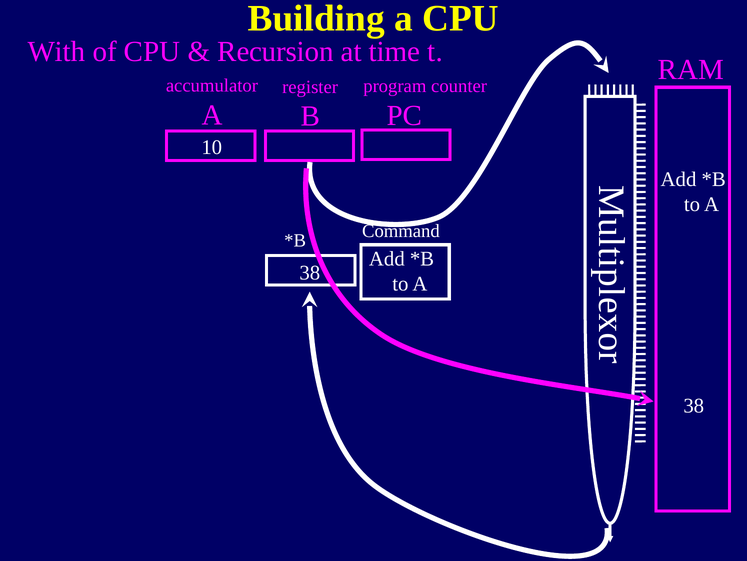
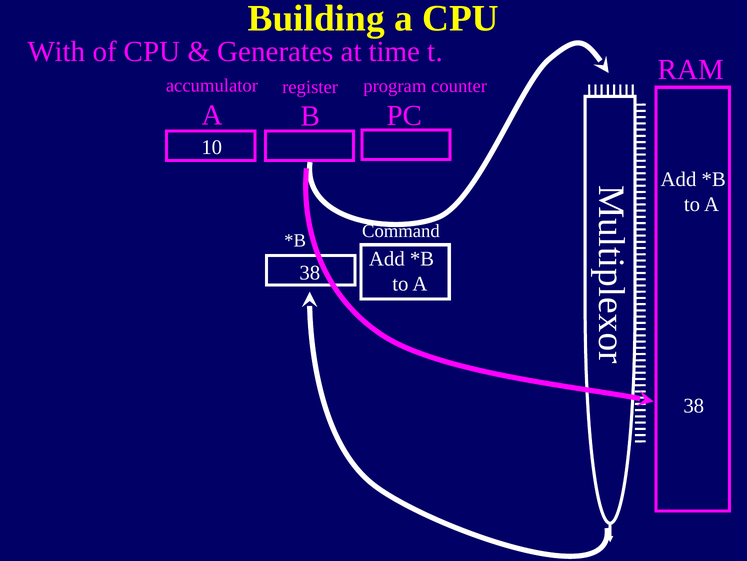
Recursion: Recursion -> Generates (275, 52)
